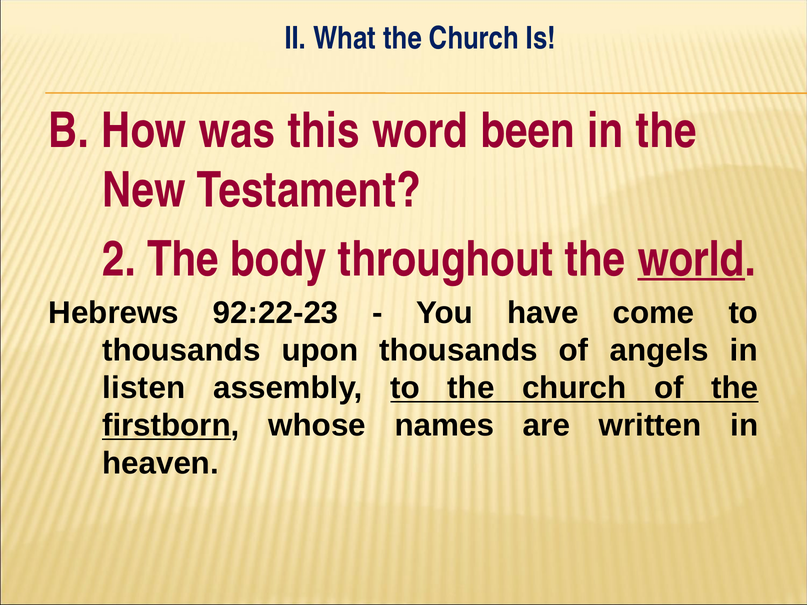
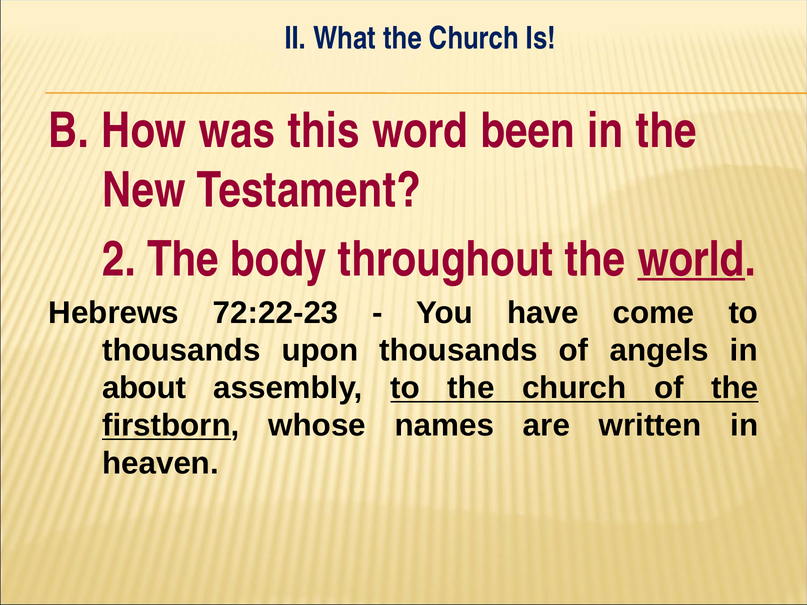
92:22-23: 92:22-23 -> 72:22-23 (276, 313)
listen: listen -> about (144, 388)
